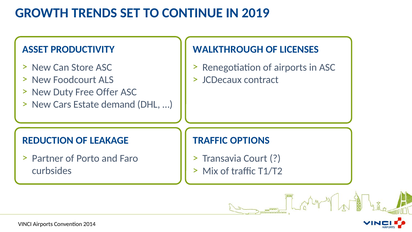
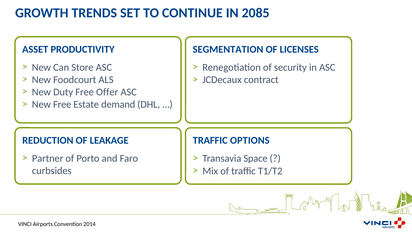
2019: 2019 -> 2085 (256, 13)
WALKTHROUGH: WALKTHROUGH -> SEGMENTATION (228, 49)
of airports: airports -> security (290, 67)
New Cars: Cars -> Free (62, 104)
Court: Court -> Space (256, 158)
